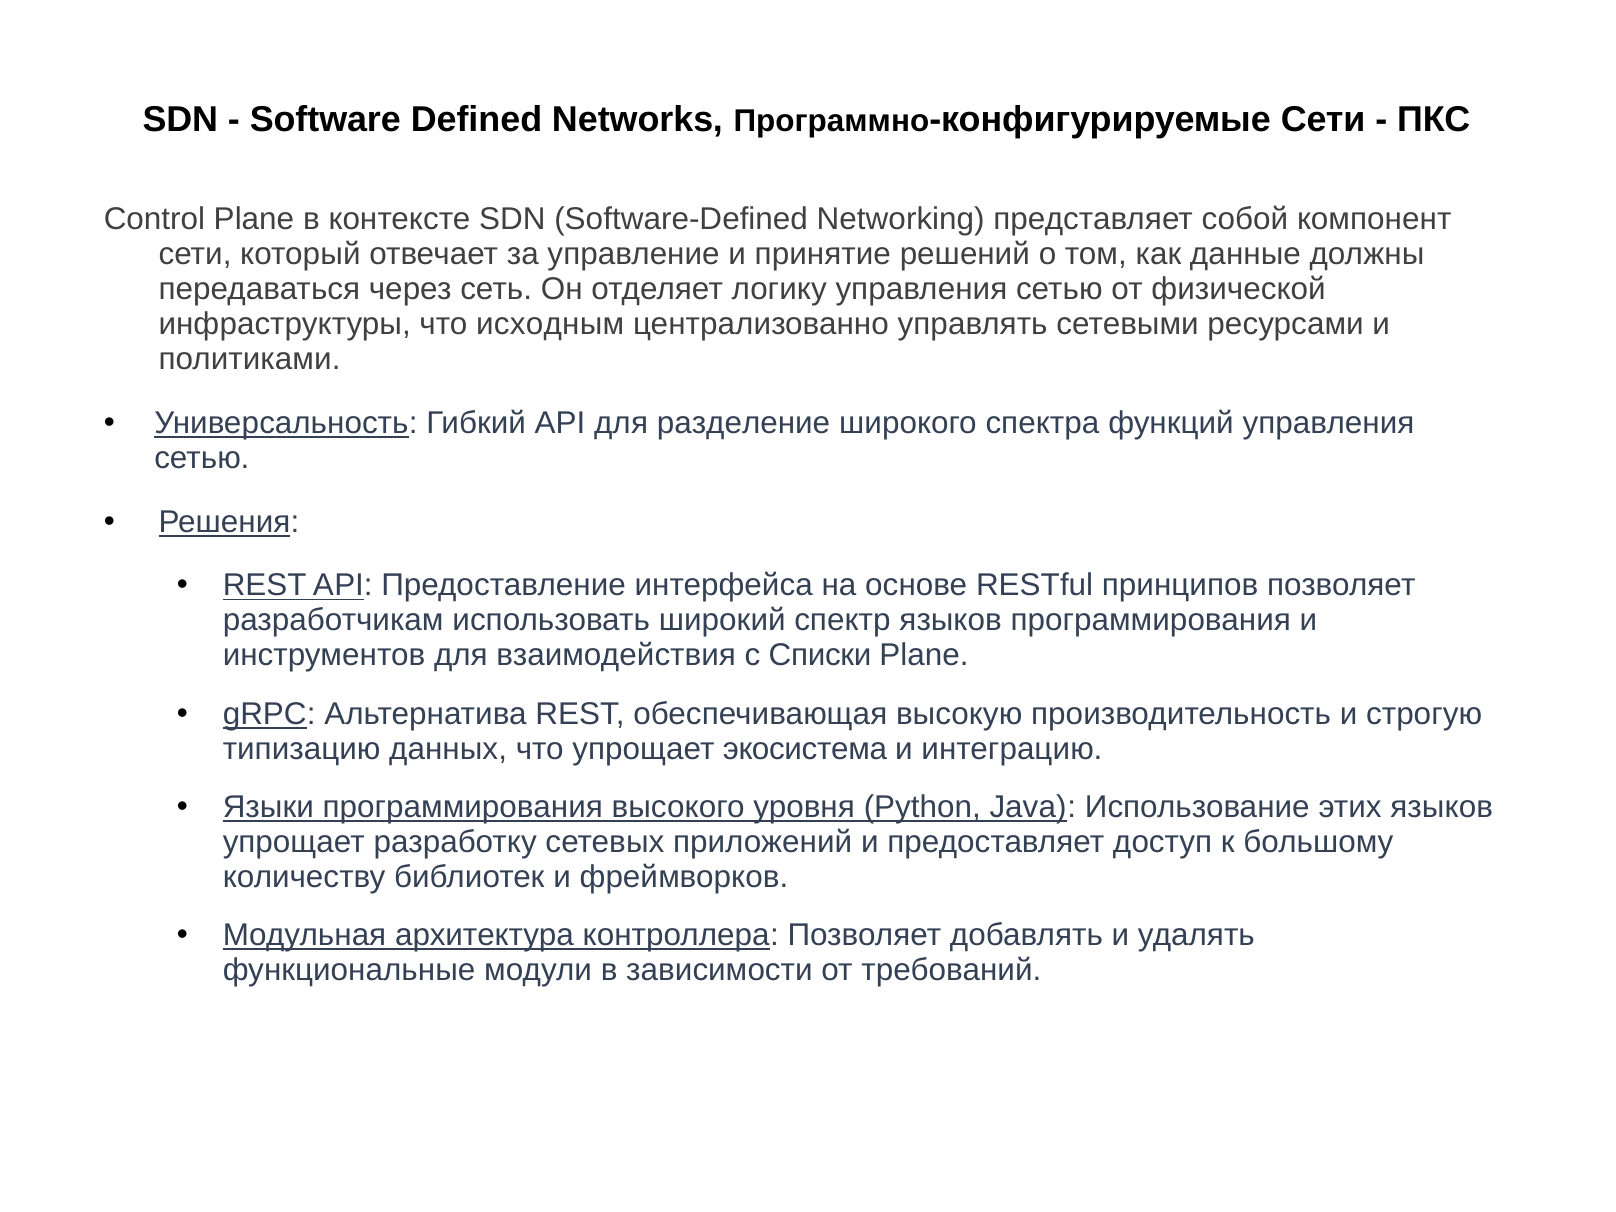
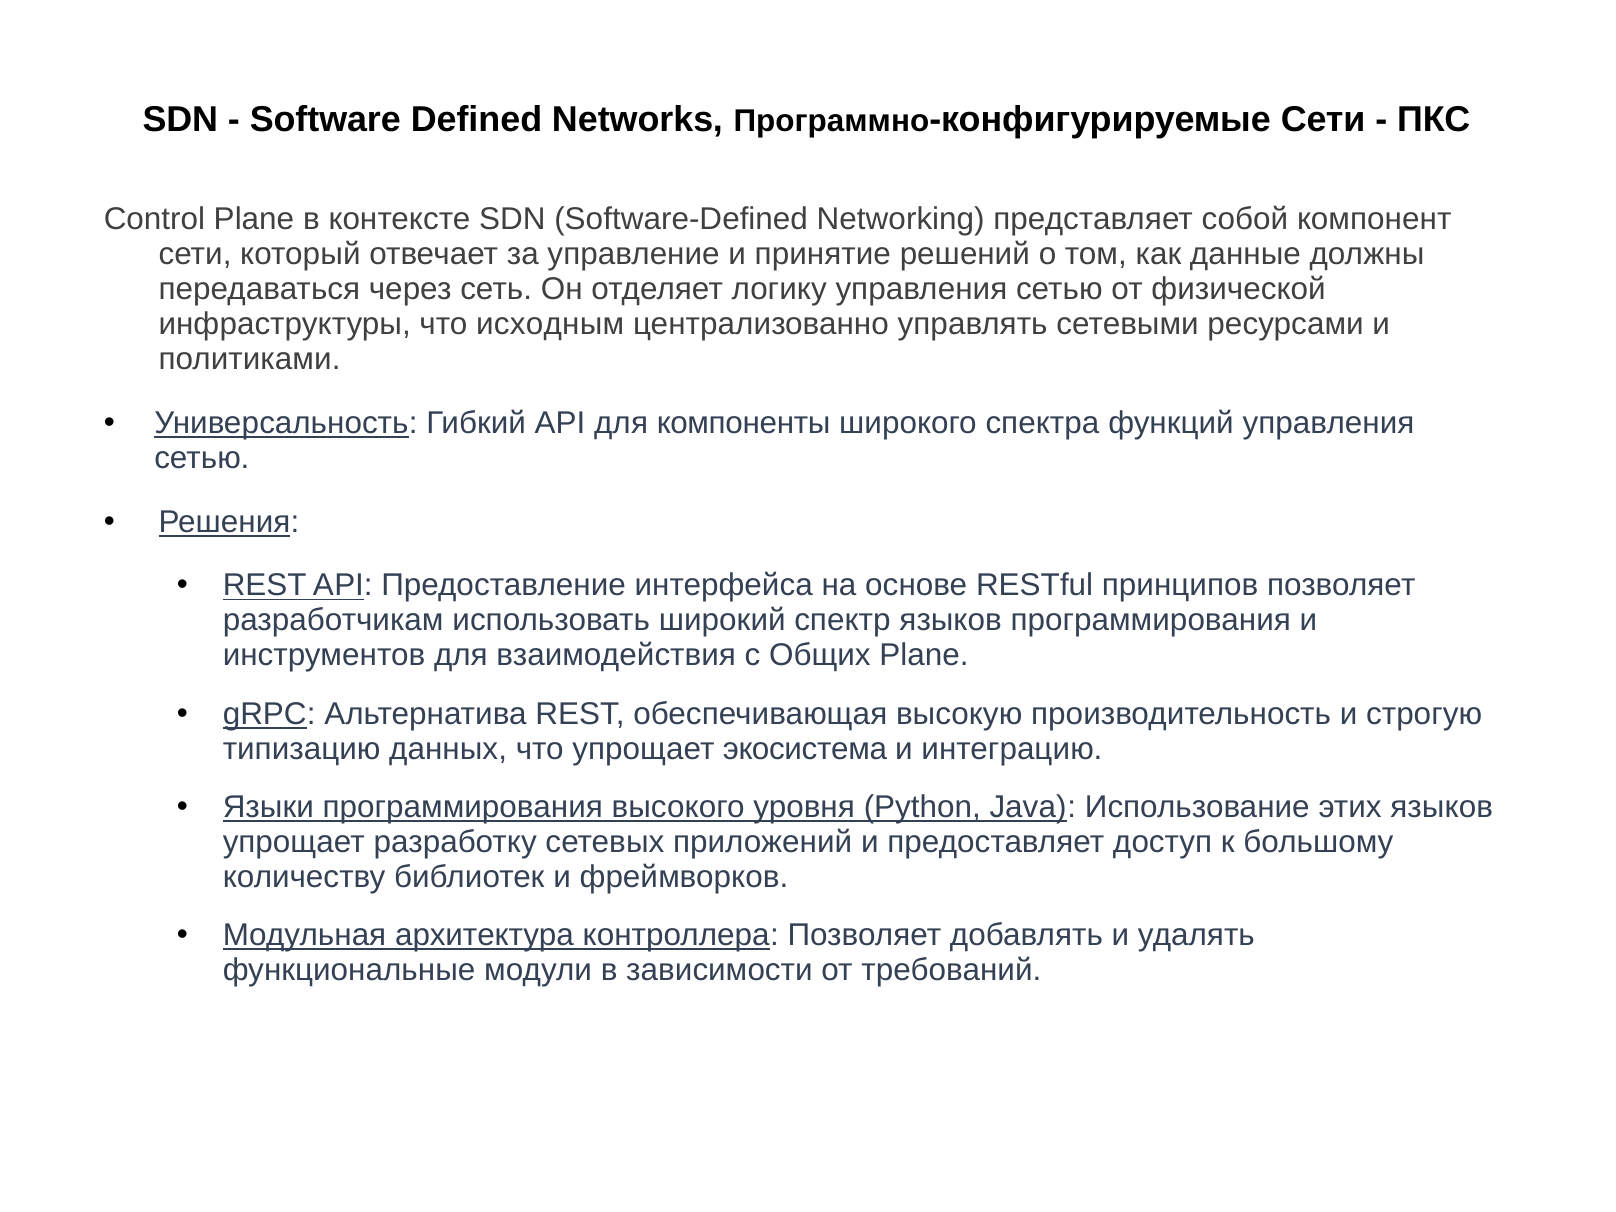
разделение: разделение -> компоненты (744, 423)
Списки: Списки -> Общих (820, 656)
